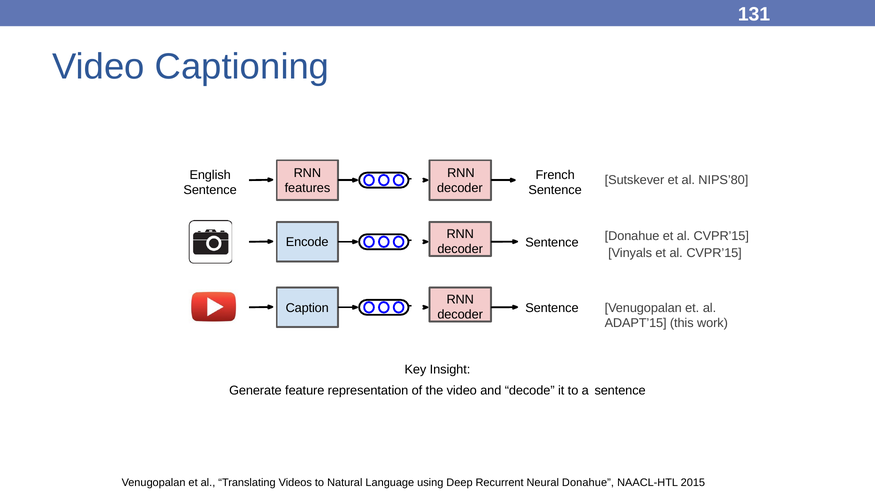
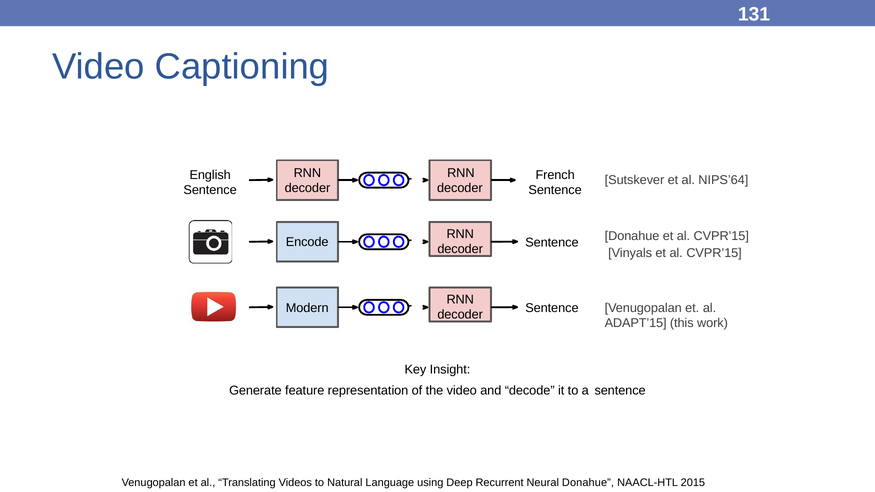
NIPS’80: NIPS’80 -> NIPS’64 (723, 180)
features: features -> decoder (307, 188)
Caption: Caption -> Modern (307, 308)
